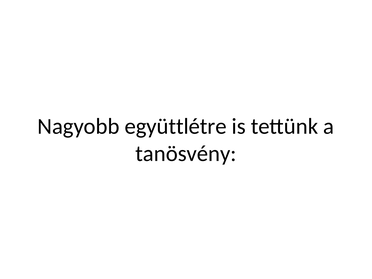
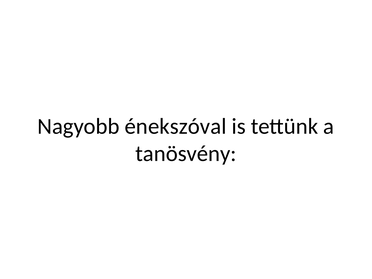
együttlétre: együttlétre -> énekszóval (176, 126)
